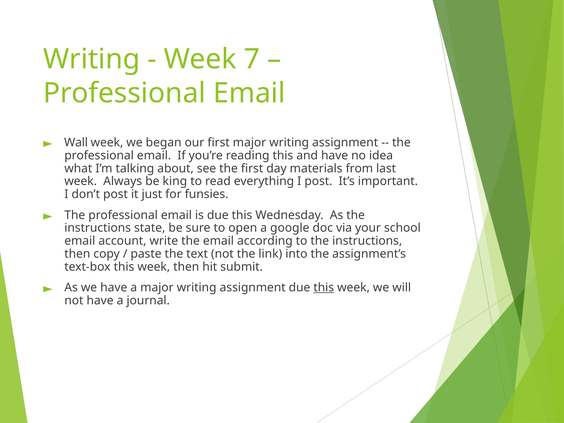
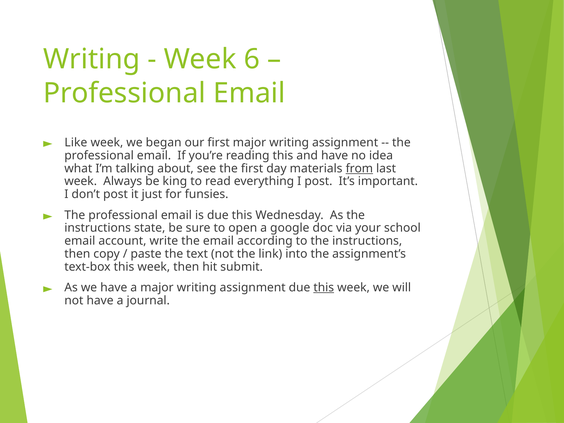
7: 7 -> 6 (252, 59)
Wall: Wall -> Like (76, 143)
from underline: none -> present (359, 168)
